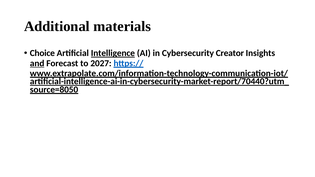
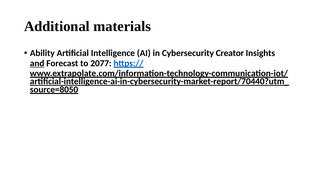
Choice: Choice -> Ability (42, 53)
Intelligence underline: present -> none (113, 53)
2027: 2027 -> 2077 (101, 63)
